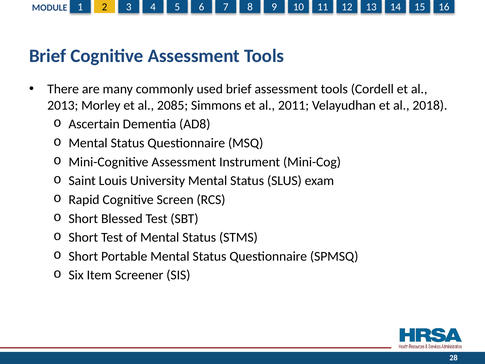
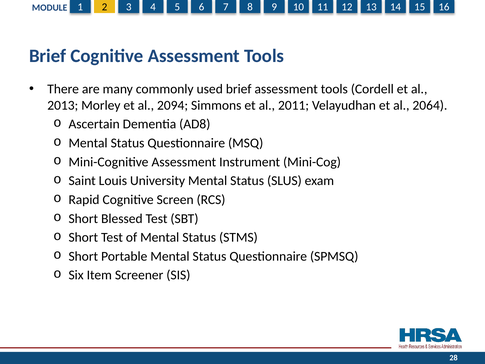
2085: 2085 -> 2094 (173, 105)
2018: 2018 -> 2064 (430, 105)
